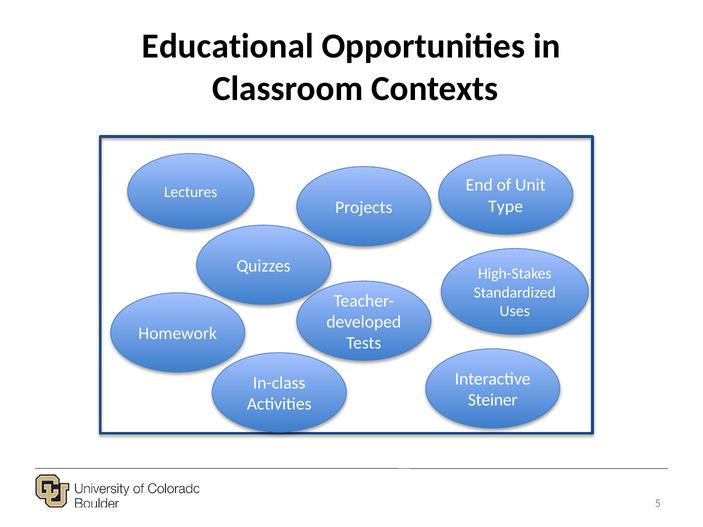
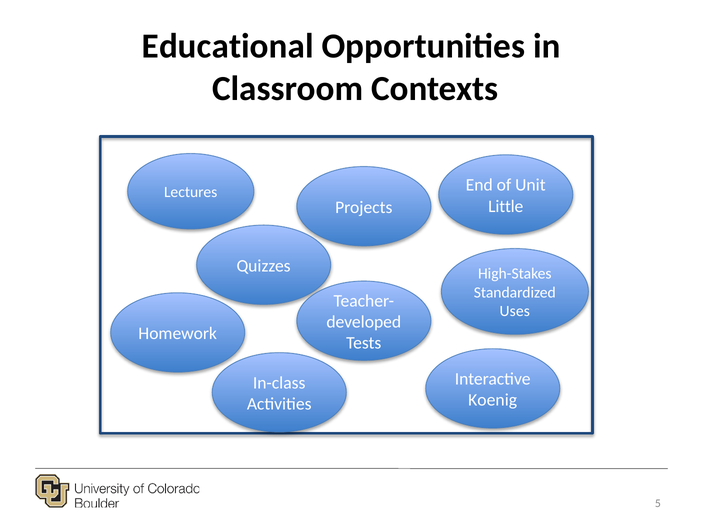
Type: Type -> Little (506, 206)
Steiner: Steiner -> Koenig (493, 400)
